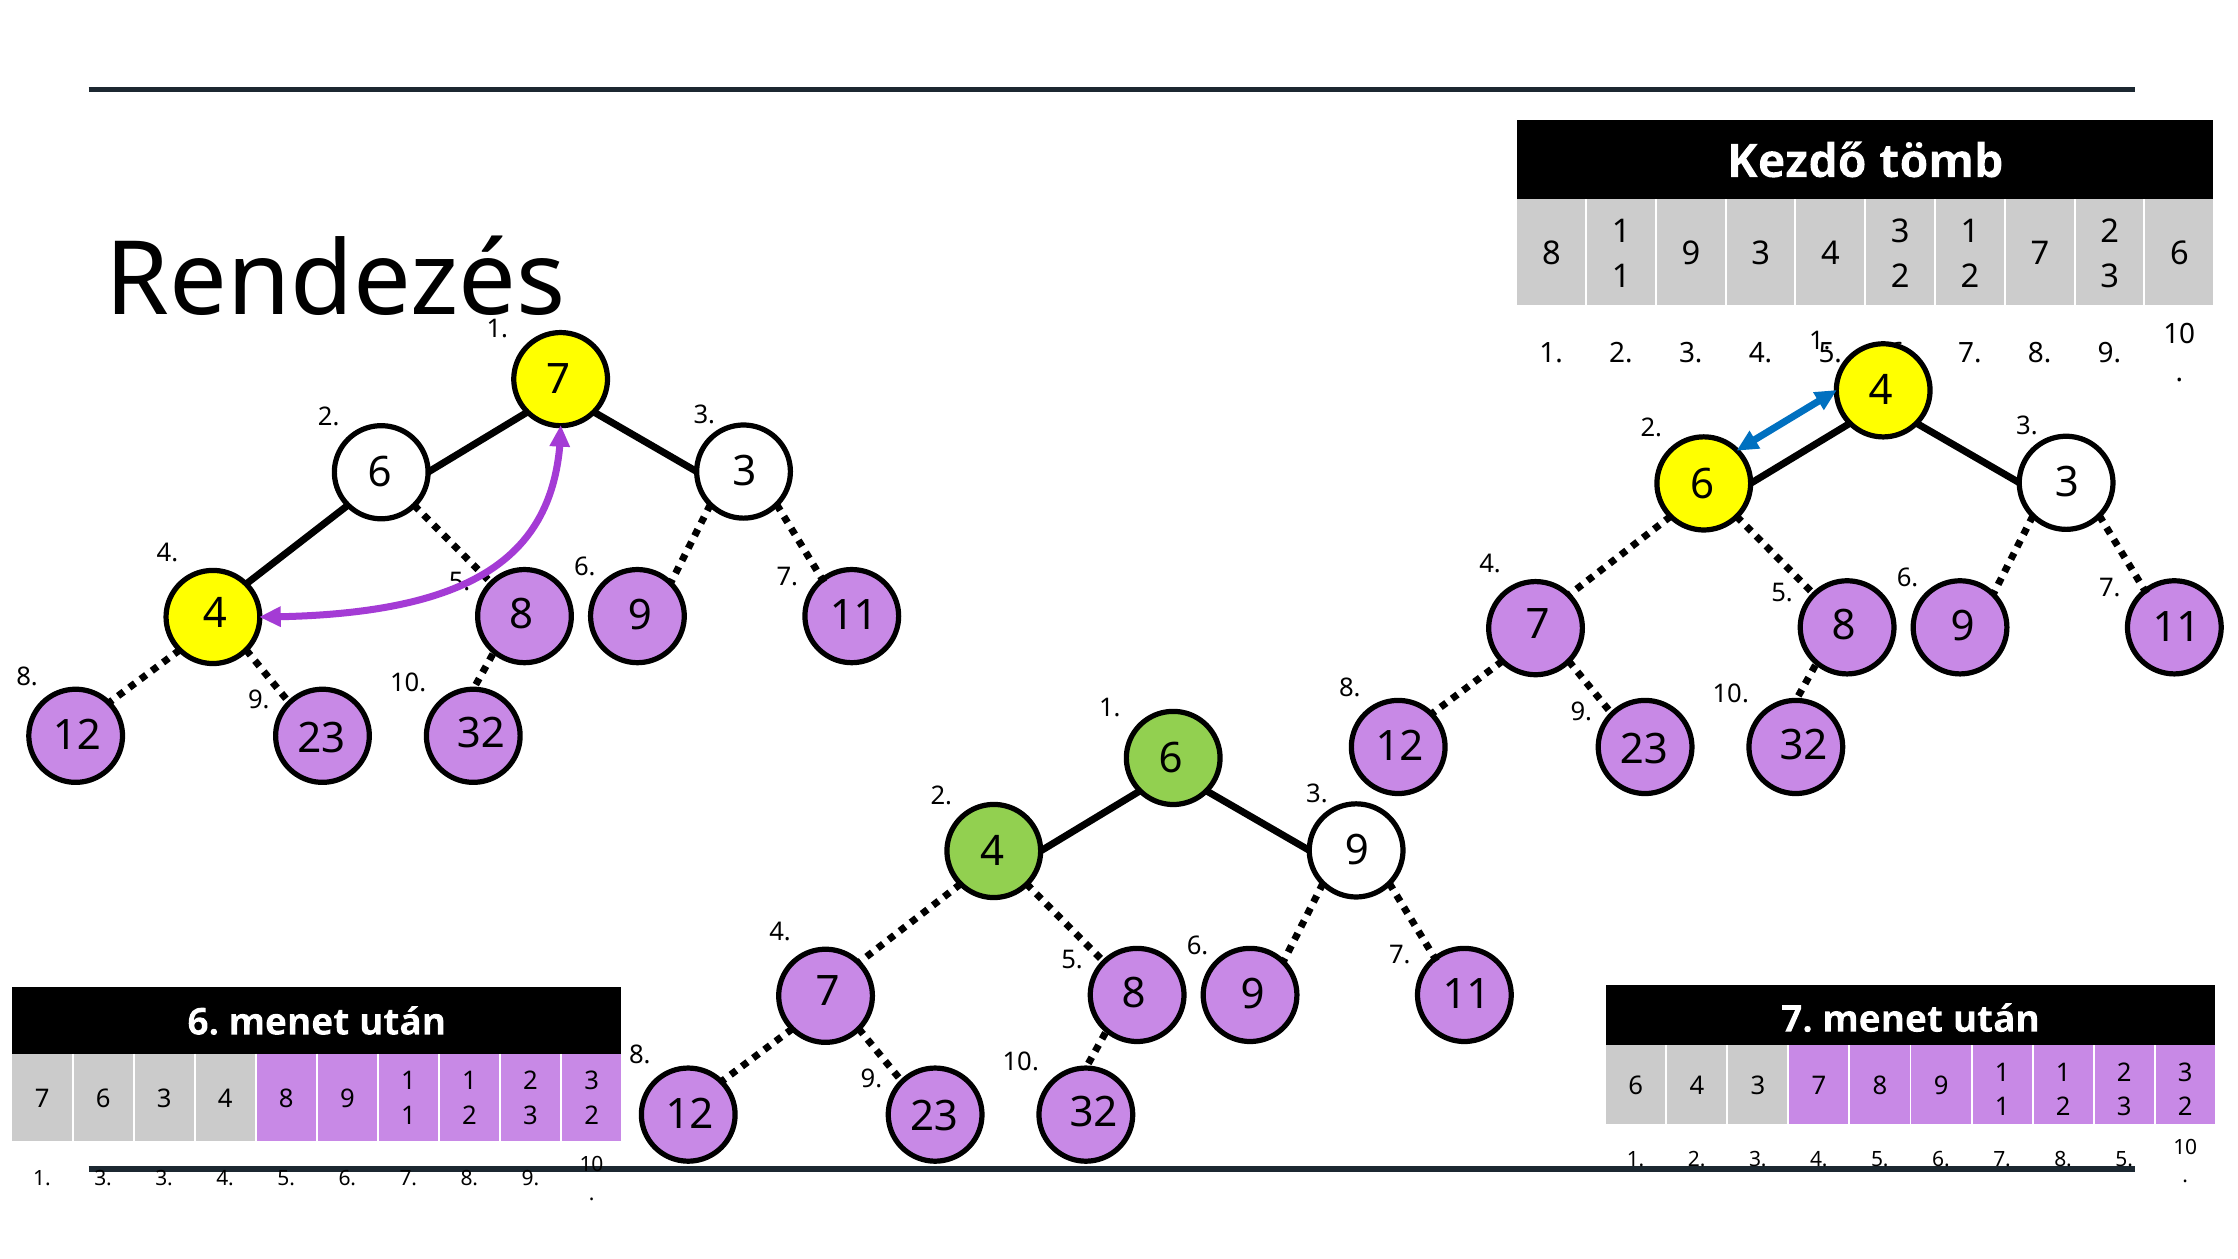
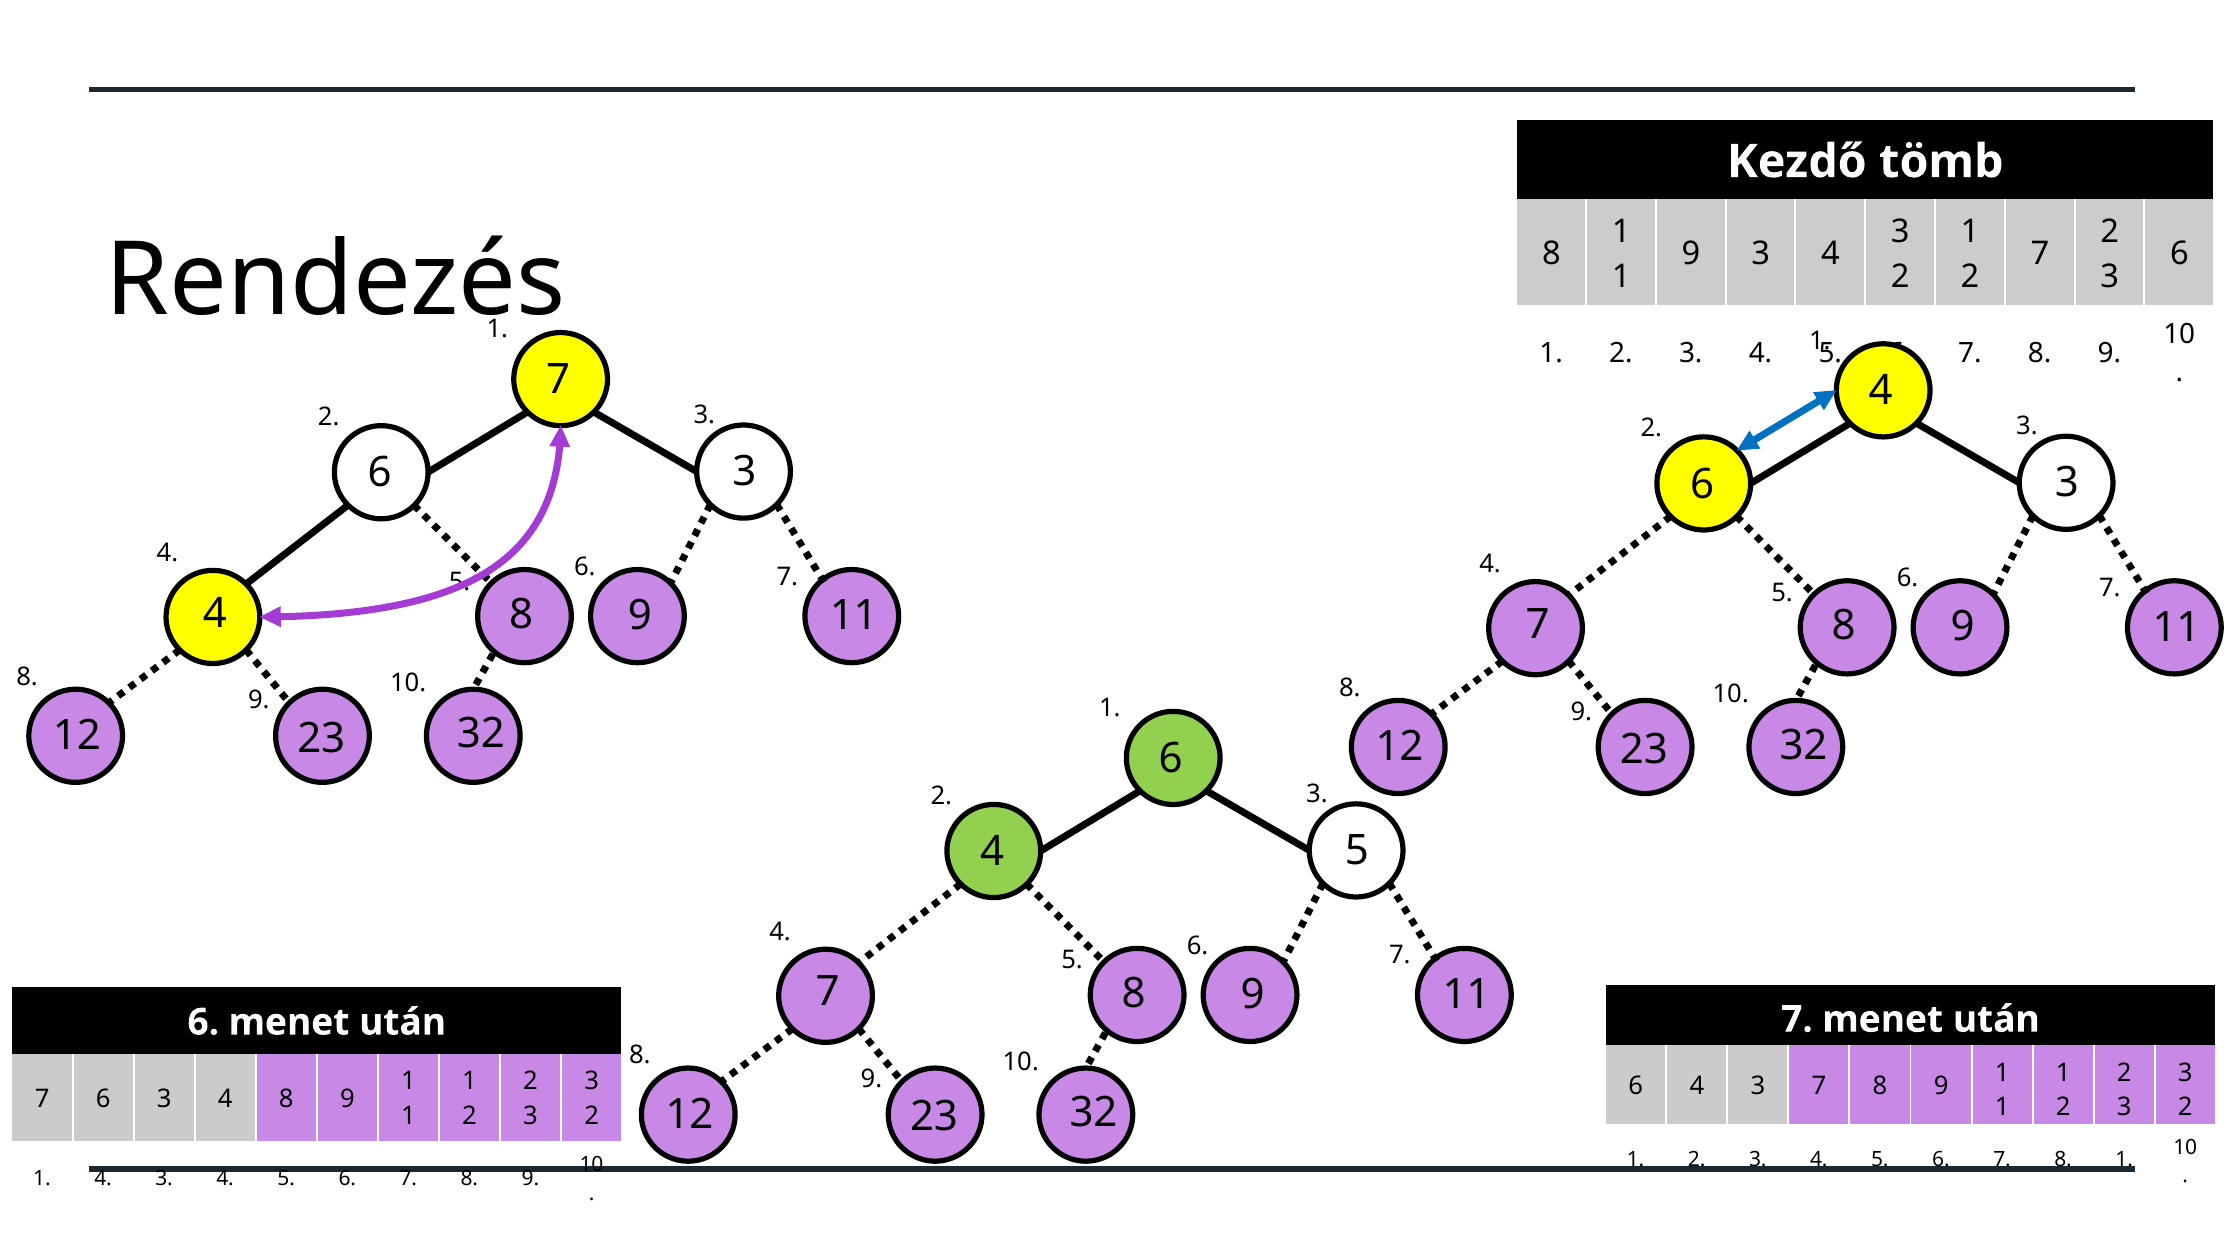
9: 9 -> 5 (1357, 851)
7 8 5: 5 -> 1 (2124, 1159)
1 3: 3 -> 4 (103, 1179)
